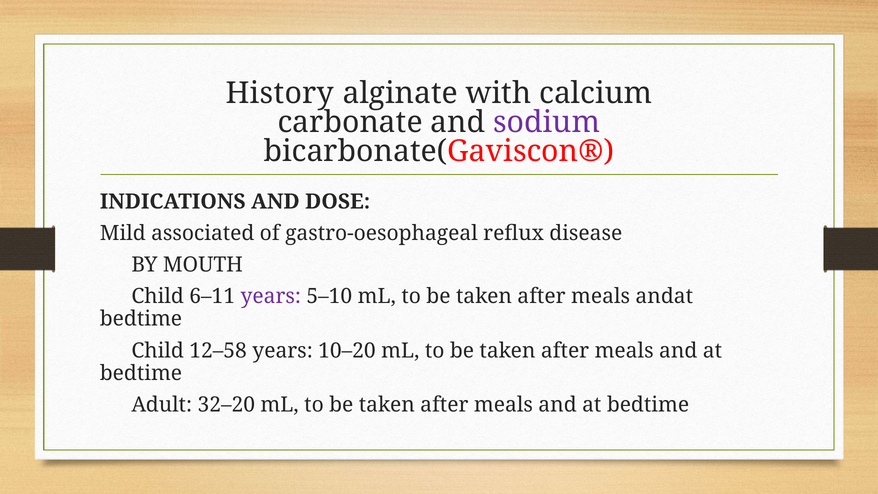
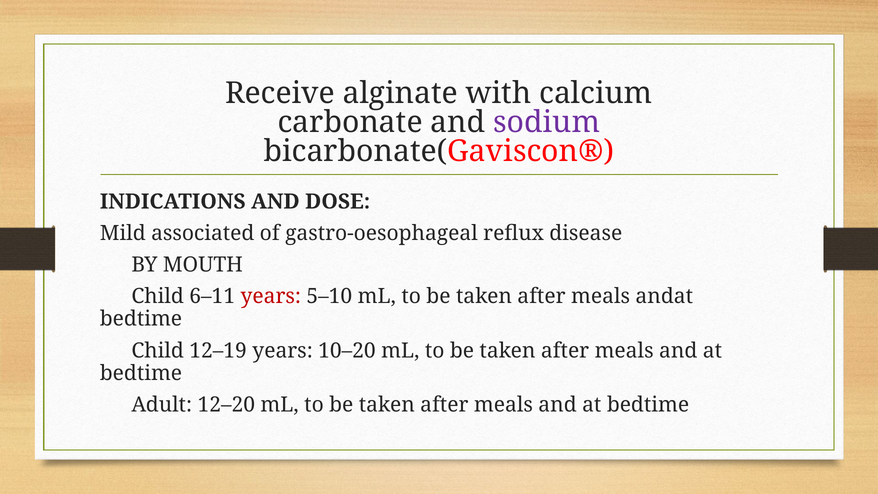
History: History -> Receive (280, 93)
years colour: purple -> red (271, 296)
12–58: 12–58 -> 12–19 (218, 351)
32–20: 32–20 -> 12–20 (226, 405)
